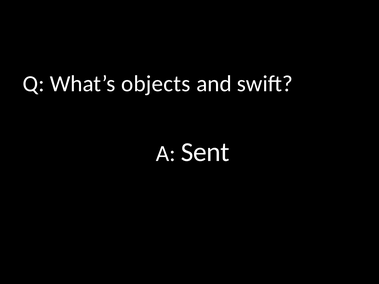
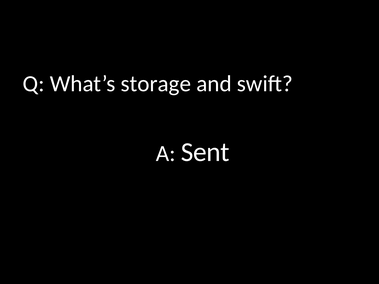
objects: objects -> storage (156, 84)
